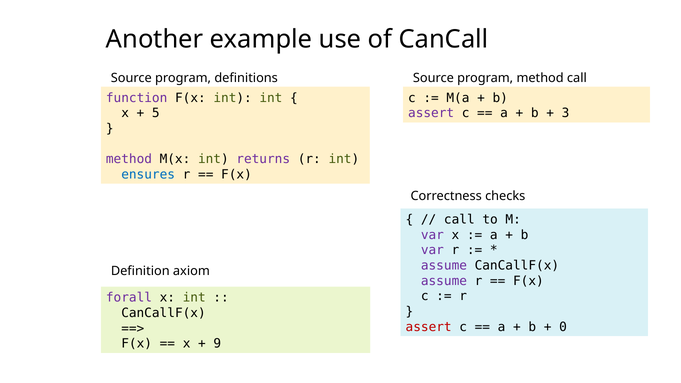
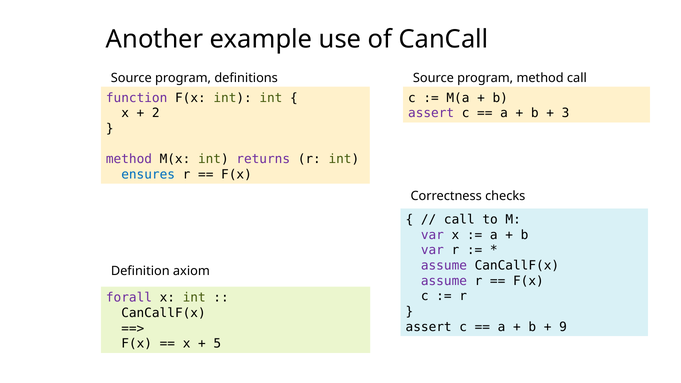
5: 5 -> 2 (156, 113)
assert colour: red -> black (429, 327)
0: 0 -> 9 (563, 327)
9: 9 -> 5 (217, 344)
